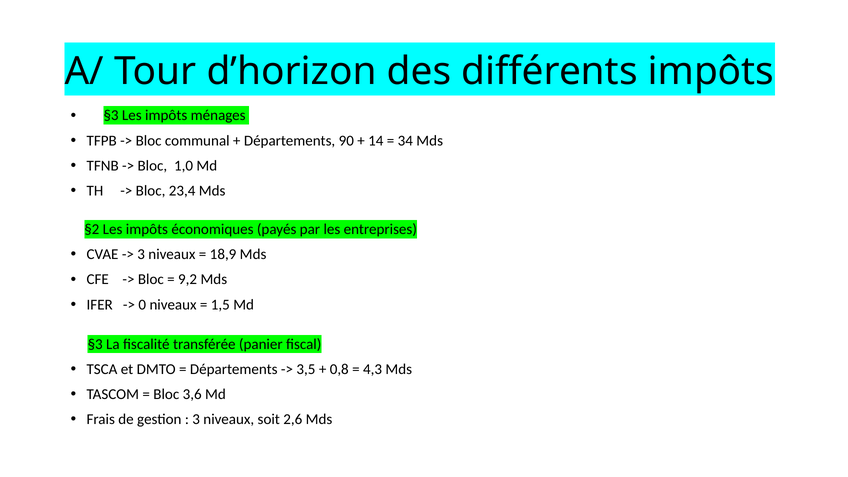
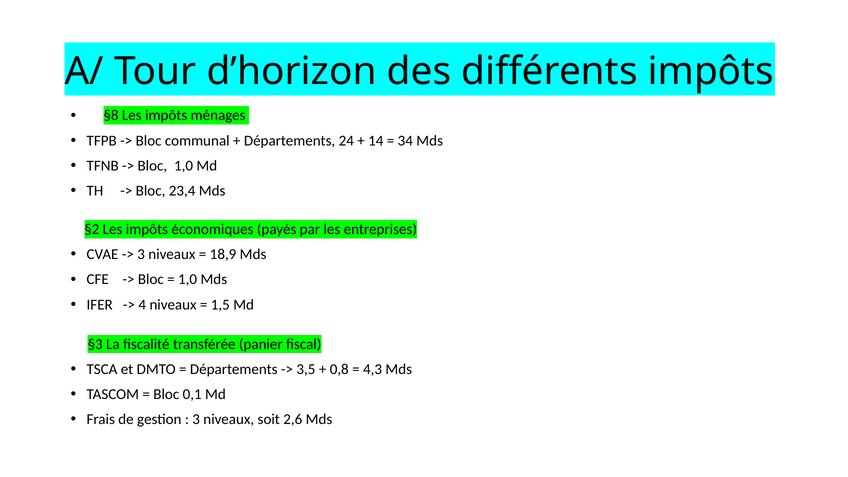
§3: §3 -> §8 (111, 116)
90: 90 -> 24 (346, 141)
9,2: 9,2 -> 1,0 (188, 279)
0: 0 -> 4 (142, 305)
3,6: 3,6 -> 0,1 (192, 394)
